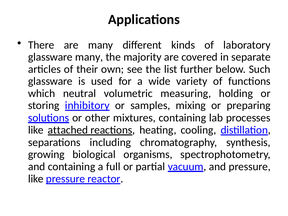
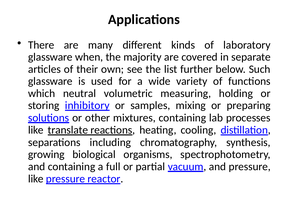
glassware many: many -> when (89, 57)
attached: attached -> translate (68, 130)
